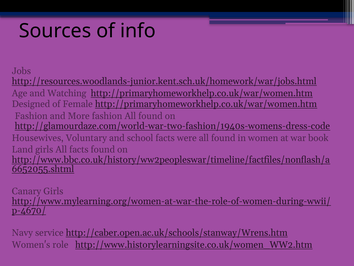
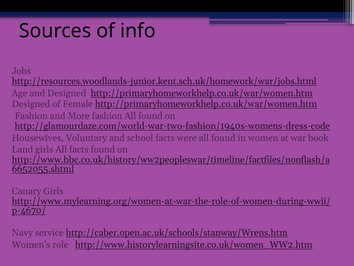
and Watching: Watching -> Designed (67, 93)
